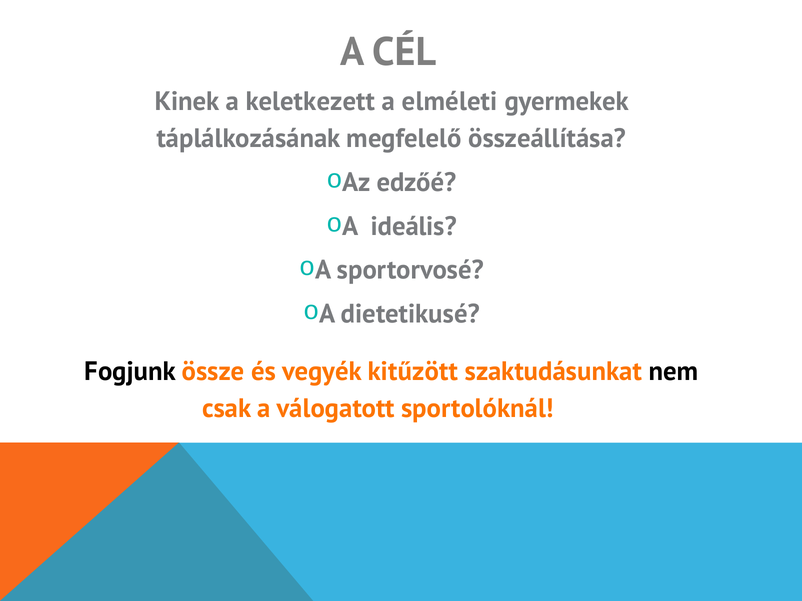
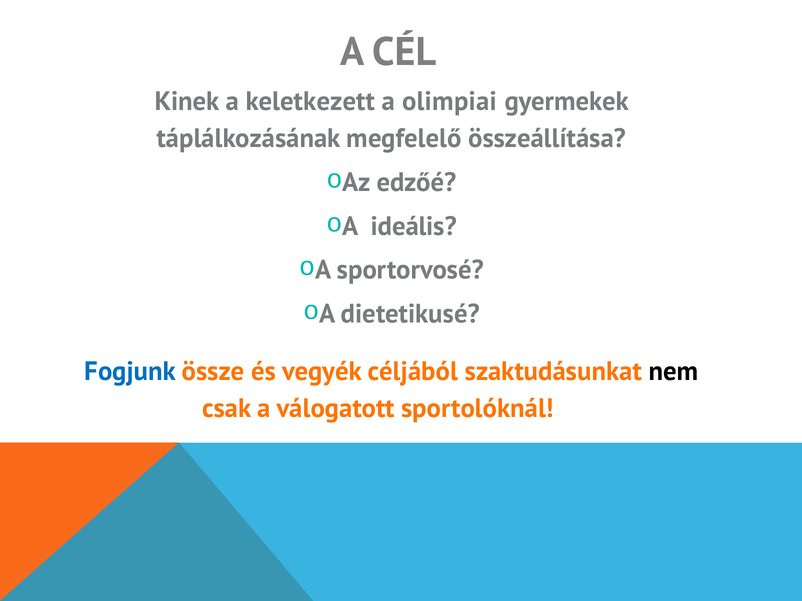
elméleti: elméleti -> olimpiai (450, 102)
Fogjunk colour: black -> blue (130, 372)
kitűzött: kitűzött -> céljából (413, 372)
